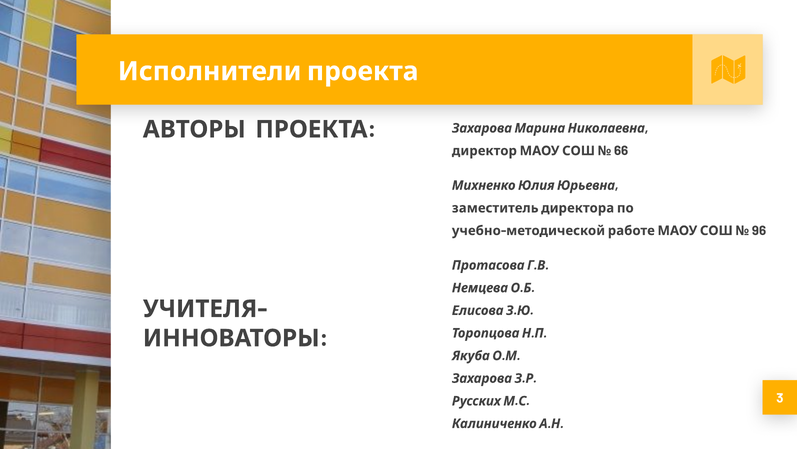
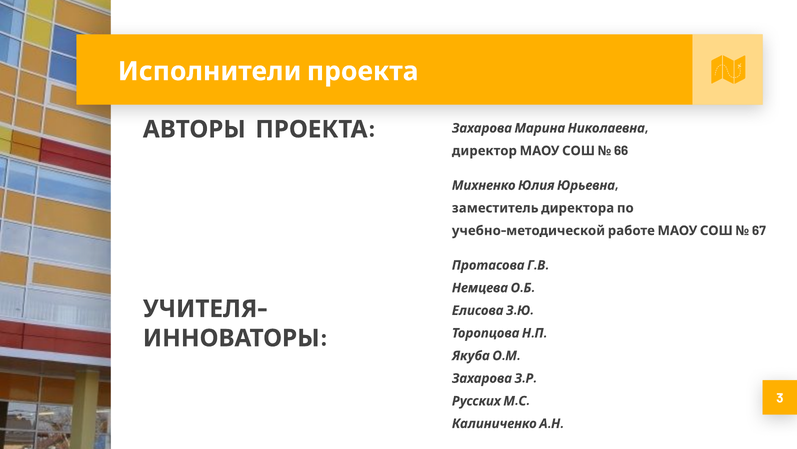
96: 96 -> 67 (759, 230)
